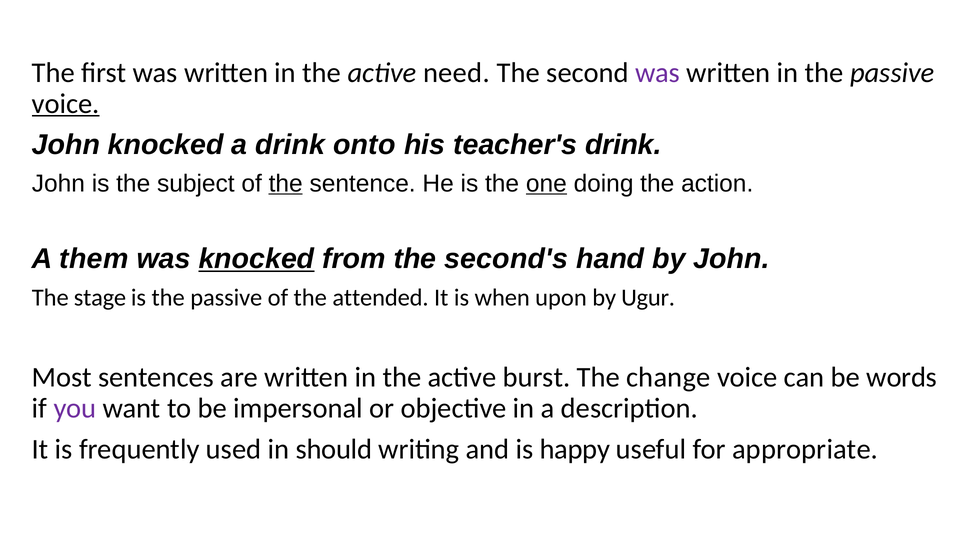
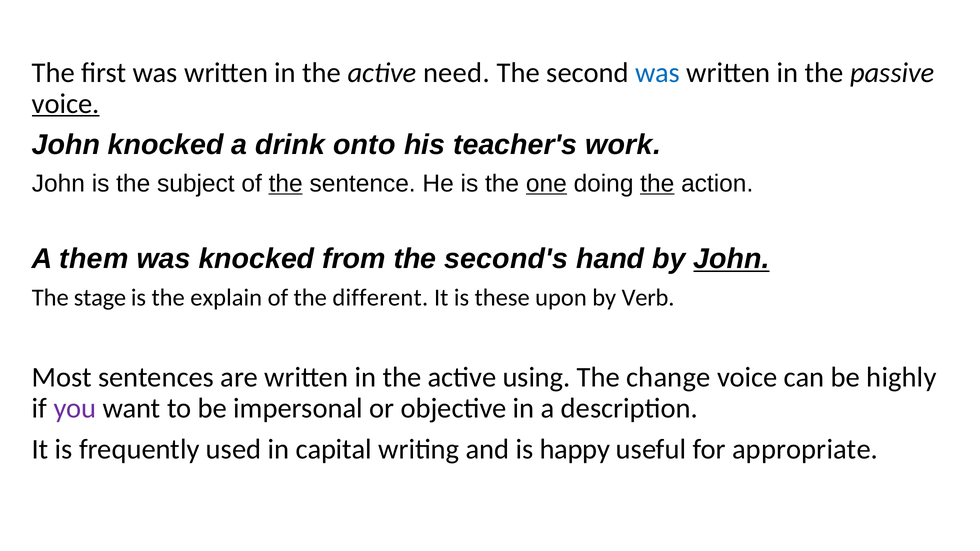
was colour: purple -> blue (658, 73)
teacher's drink: drink -> work (623, 145)
the underline: none -> present (657, 184)
knocked underline: present -> none (256, 259)
John underline: none -> present (731, 259)
is the passive: passive -> explain (226, 298)
attended: attended -> different (380, 298)
when: when -> these (502, 298)
Ugur: Ugur -> Verb (648, 298)
burst: burst -> using (537, 378)
words: words -> highly (901, 378)
should: should -> capital (334, 450)
